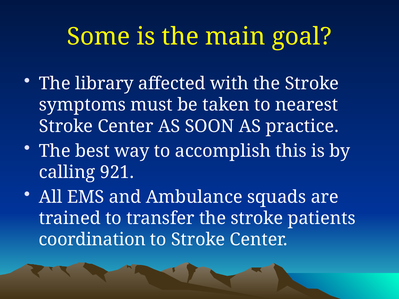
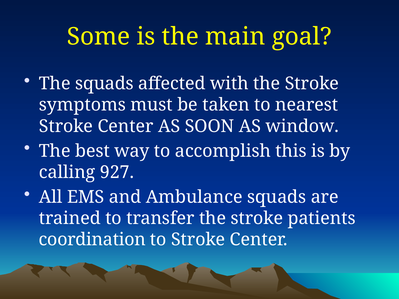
The library: library -> squads (104, 84)
practice: practice -> window (302, 126)
921: 921 -> 927 (117, 172)
